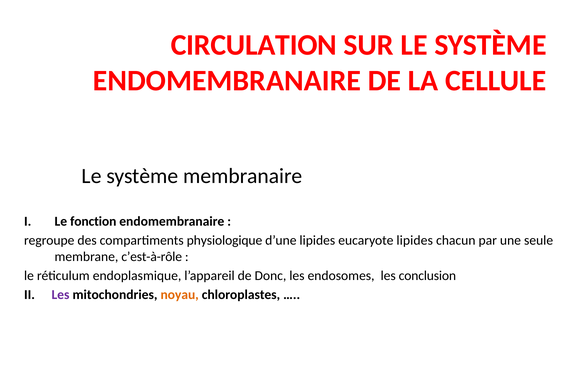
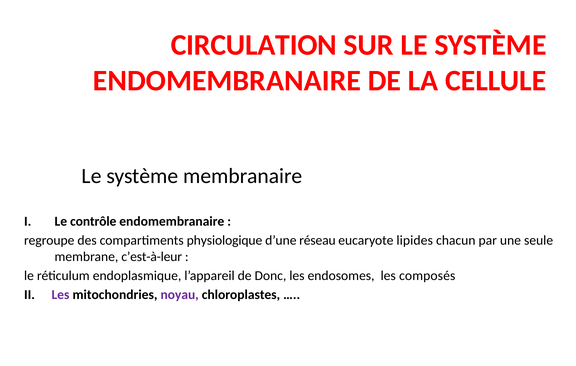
fonction: fonction -> contrôle (93, 221)
d’une lipides: lipides -> réseau (317, 240)
c’est-à-rôle: c’est-à-rôle -> c’est-à-leur (152, 257)
conclusion: conclusion -> composés (427, 276)
noyau colour: orange -> purple (180, 295)
